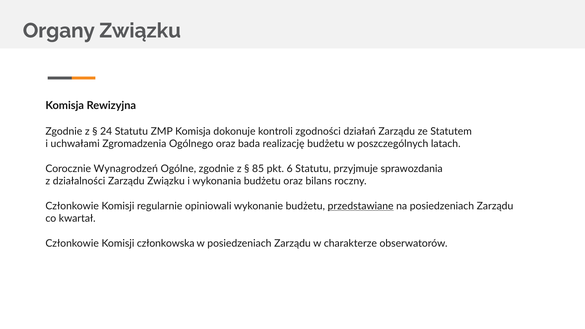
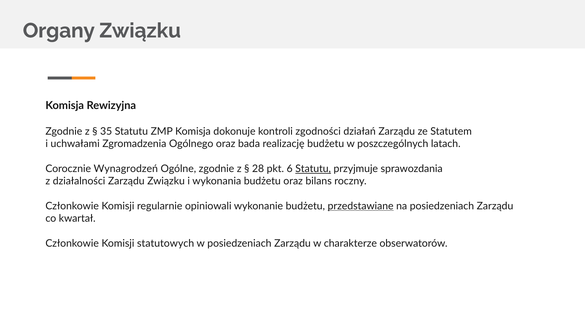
24: 24 -> 35 (106, 131)
85: 85 -> 28 (258, 169)
Statutu underline: none -> present (313, 169)
członkowska: członkowska -> statutowych (166, 243)
